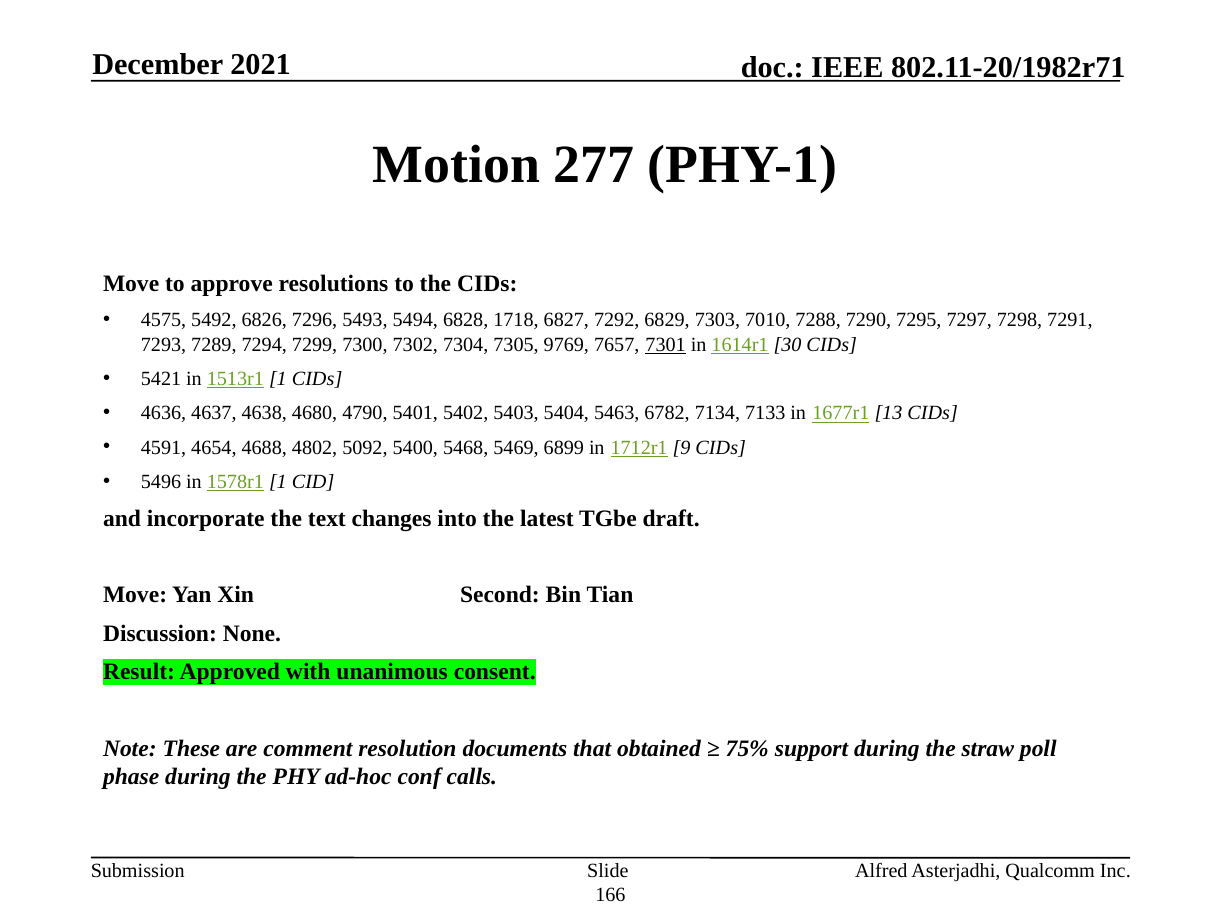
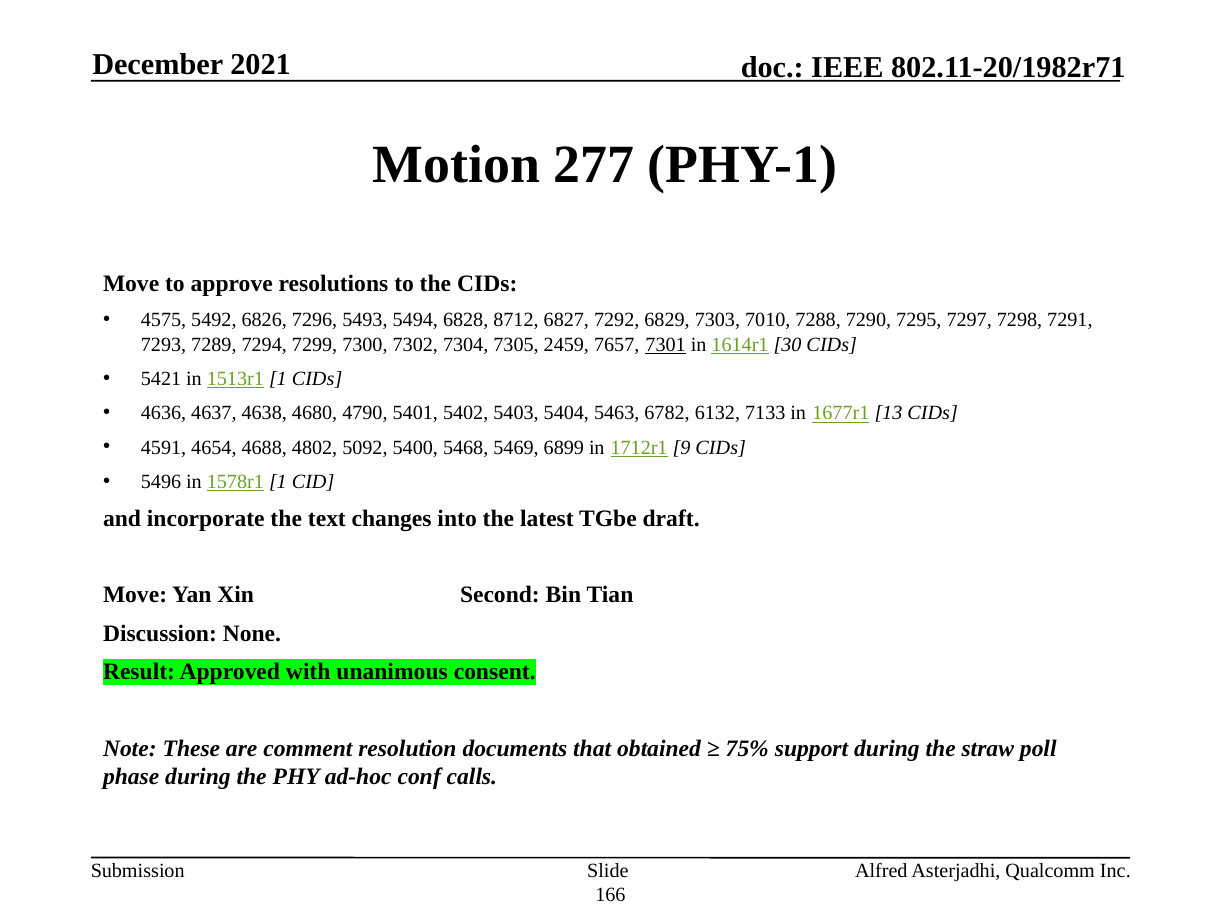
1718: 1718 -> 8712 (516, 320)
9769: 9769 -> 2459 (566, 345)
7134: 7134 -> 6132 (717, 413)
